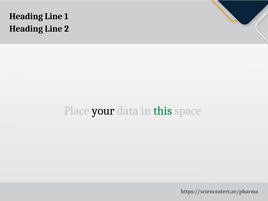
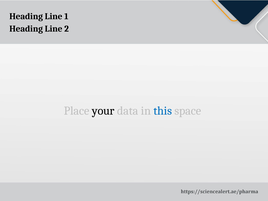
this colour: green -> blue (163, 111)
